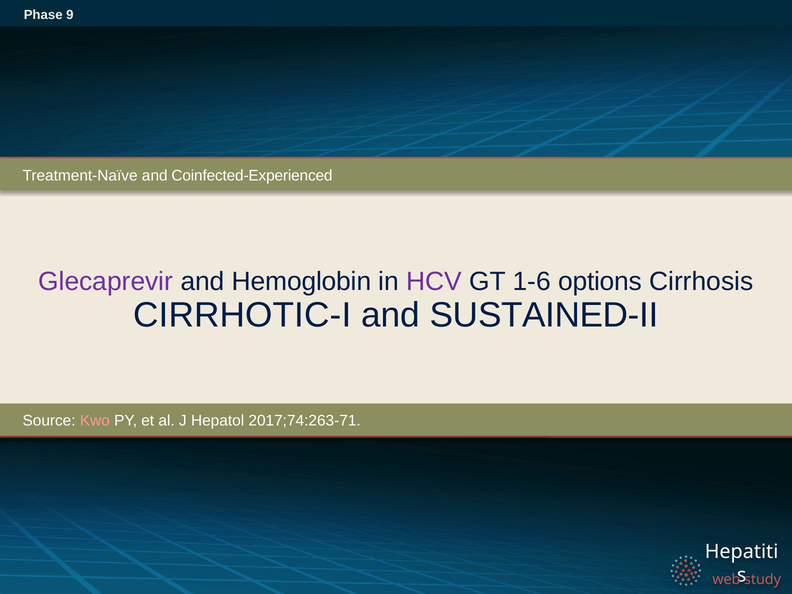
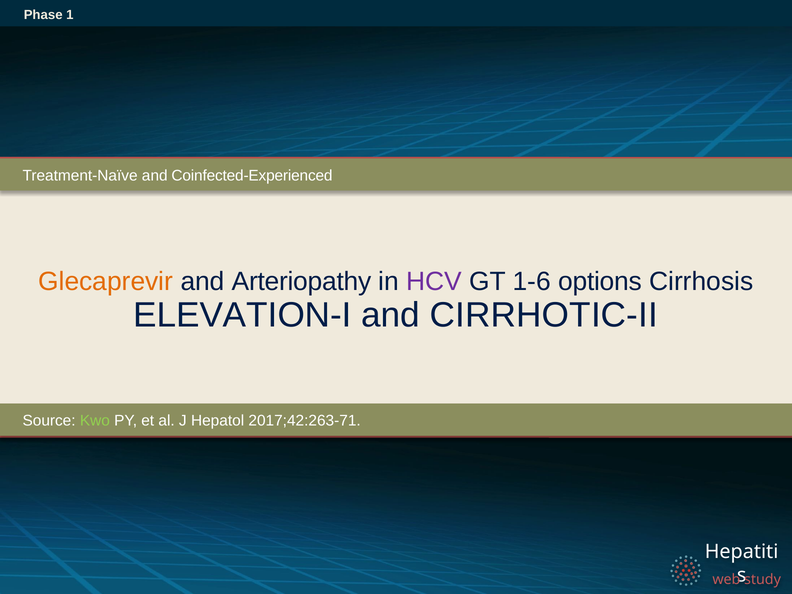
9: 9 -> 1 (70, 15)
Glecaprevir colour: purple -> orange (106, 281)
Hemoglobin: Hemoglobin -> Arteriopathy (302, 281)
CIRRHOTIC-I: CIRRHOTIC-I -> ELEVATION-I (242, 315)
SUSTAINED-II: SUSTAINED-II -> CIRRHOTIC-II (544, 315)
Kwo colour: pink -> light green (95, 421)
2017;74:263-71: 2017;74:263-71 -> 2017;42:263-71 (305, 421)
